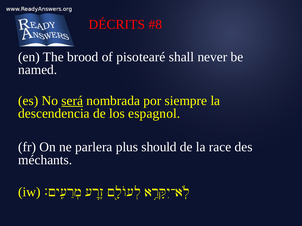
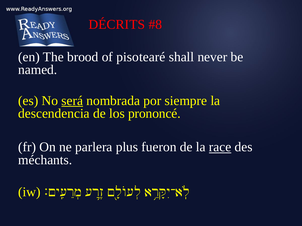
espagnol: espagnol -> prononcé (154, 114)
should: should -> fueron (159, 147)
race underline: none -> present (220, 147)
